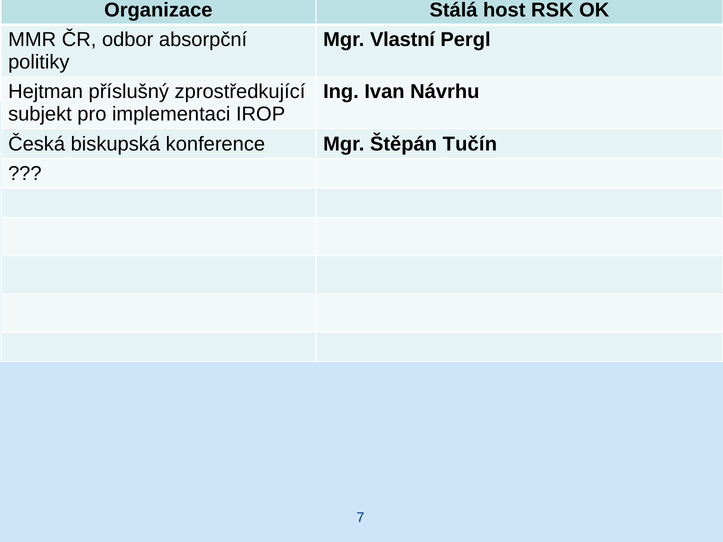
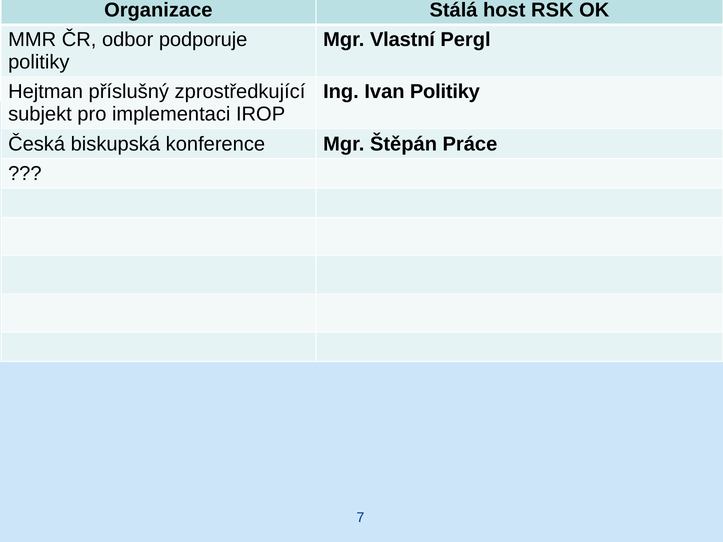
absorpční: absorpční -> podporuje (203, 40)
Ivan Návrhu: Návrhu -> Politiky (445, 92)
Tučín: Tučín -> Práce (470, 144)
